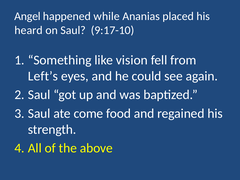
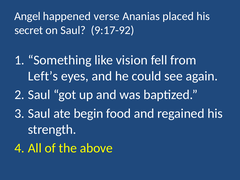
while: while -> verse (107, 16)
heard: heard -> secret (29, 30)
9:17-10: 9:17-10 -> 9:17-92 (113, 30)
come: come -> begin (88, 113)
